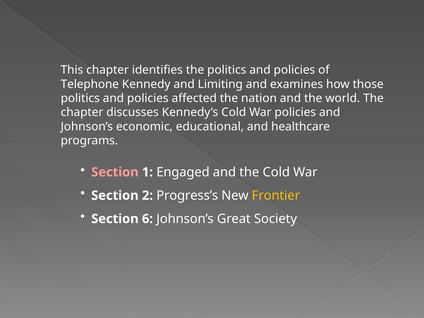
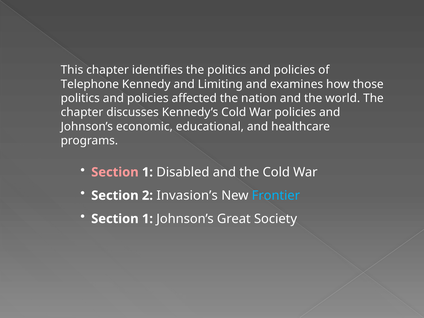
Engaged: Engaged -> Disabled (183, 172)
Progress’s: Progress’s -> Invasion’s (187, 196)
Frontier colour: yellow -> light blue (276, 196)
6: 6 -> 1 (147, 219)
